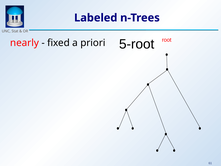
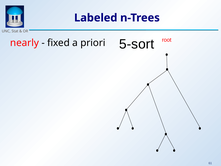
5-root: 5-root -> 5-sort (137, 44)
